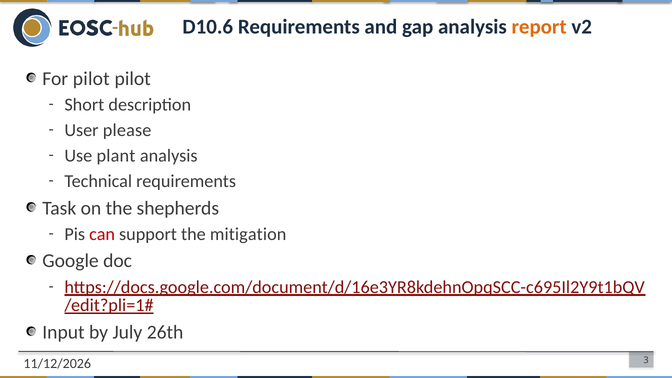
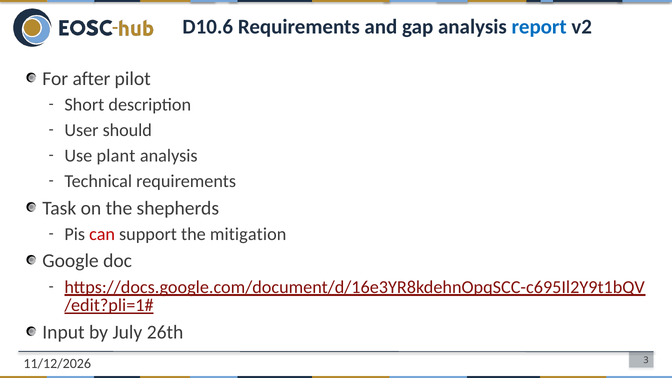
report colour: orange -> blue (539, 27)
For pilot: pilot -> after (91, 79)
please: please -> should (127, 130)
